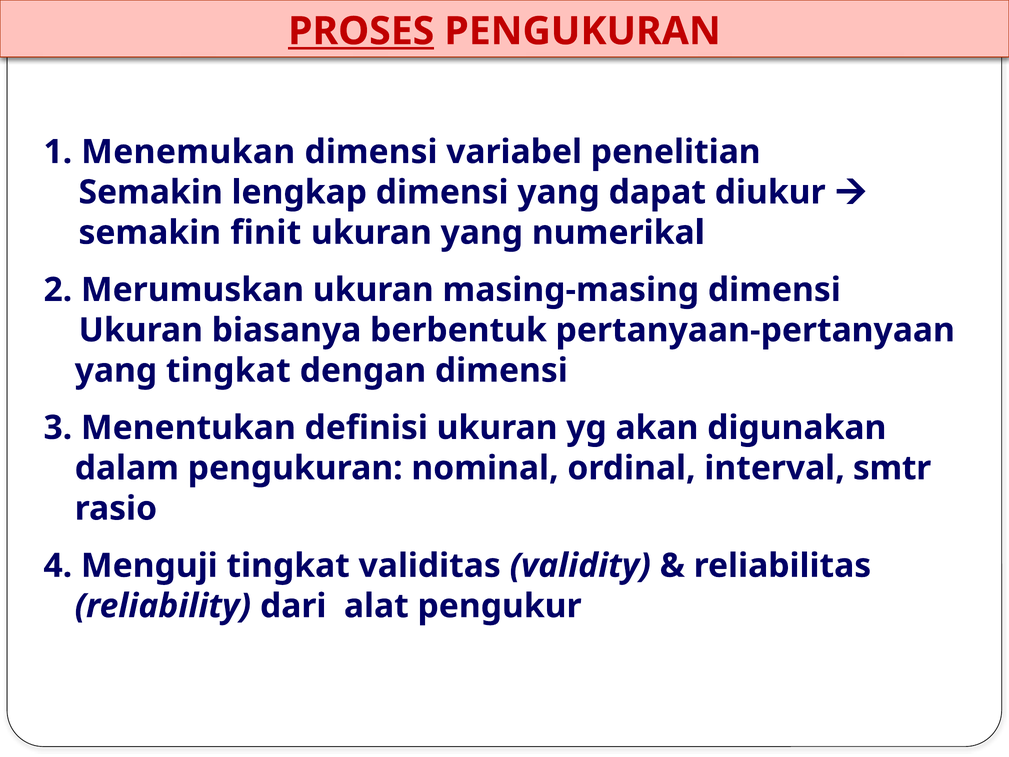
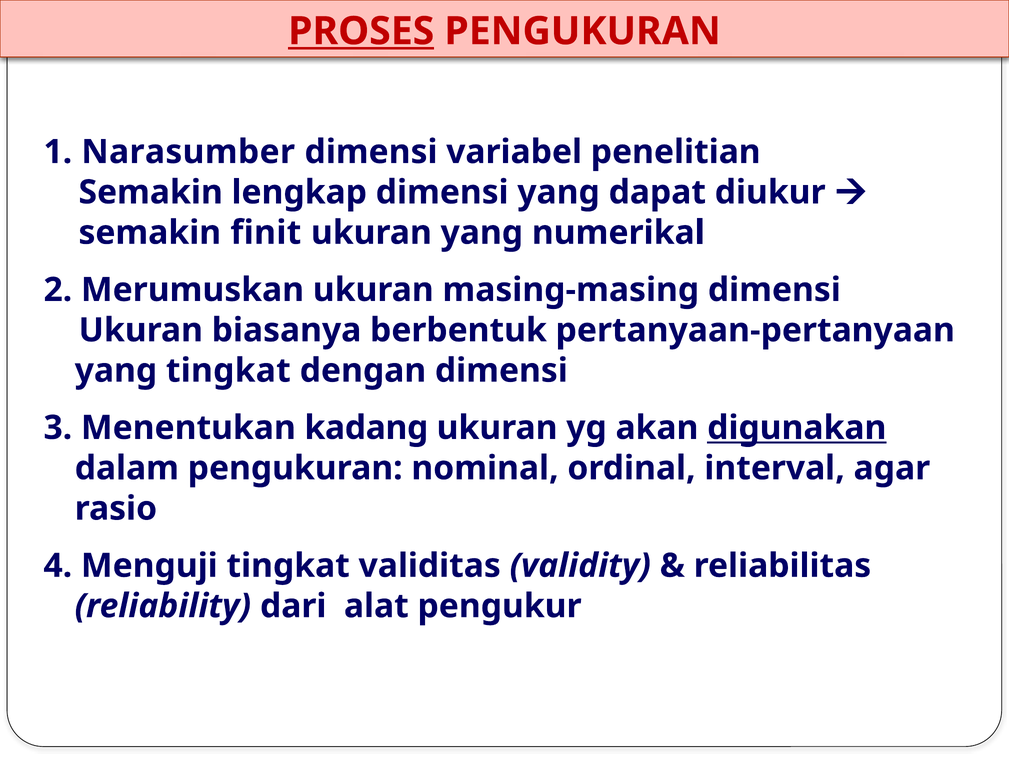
Menemukan: Menemukan -> Narasumber (188, 152)
definisi: definisi -> kadang (366, 428)
digunakan underline: none -> present (797, 428)
smtr: smtr -> agar (892, 468)
